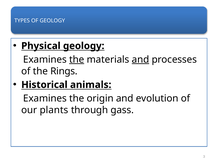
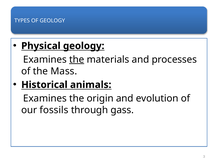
and underline: present -> none (140, 59)
Rings: Rings -> Mass (64, 71)
plants: plants -> fossils (54, 110)
